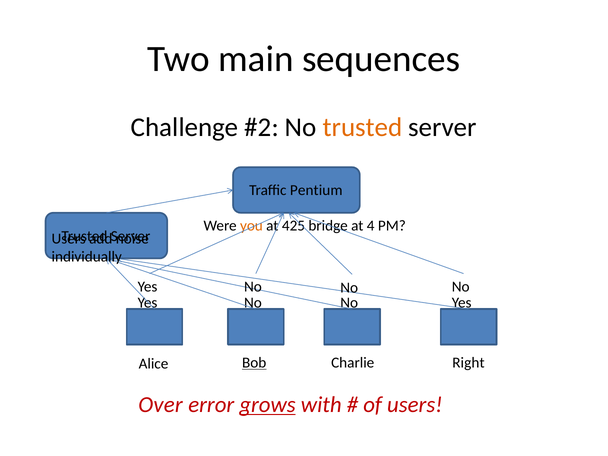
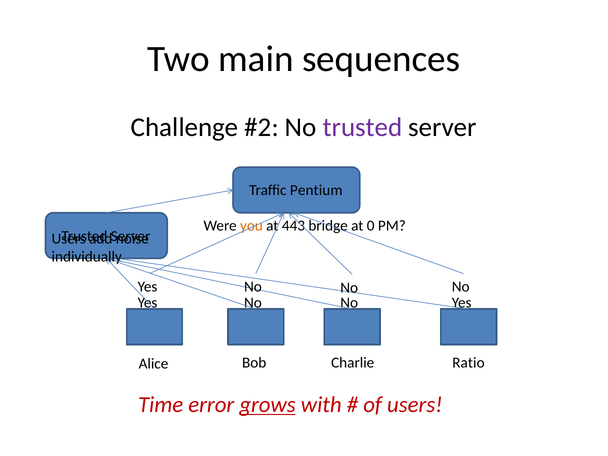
trusted colour: orange -> purple (363, 128)
425: 425 -> 443 (293, 226)
4: 4 -> 0 (371, 226)
Bob underline: present -> none (254, 363)
Right: Right -> Ratio (468, 363)
Over: Over -> Time (161, 405)
